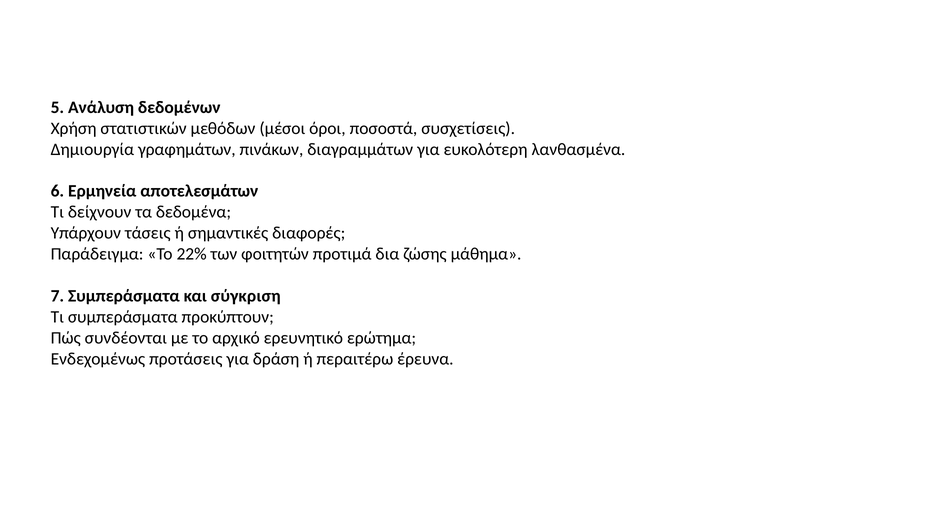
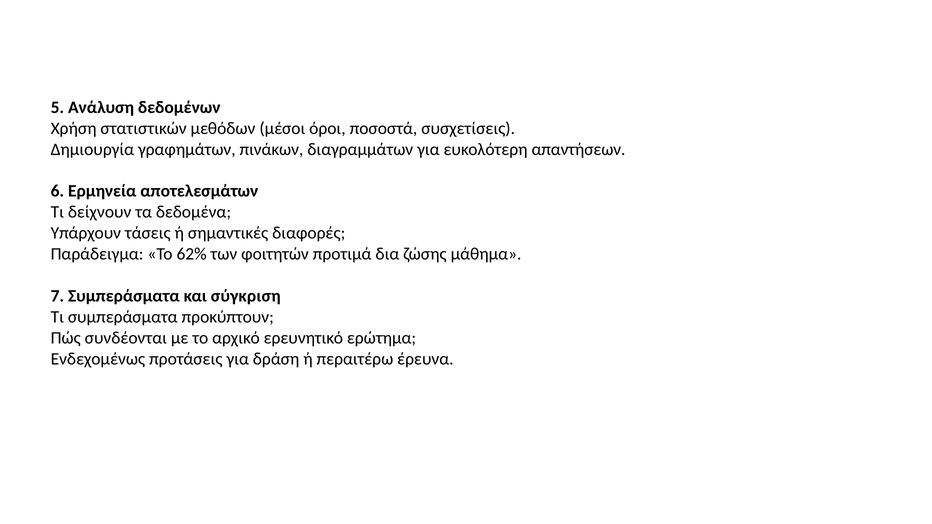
λανθασμένα: λανθασμένα -> απαντήσεων (578, 149)
22%: 22% -> 62% (192, 254)
